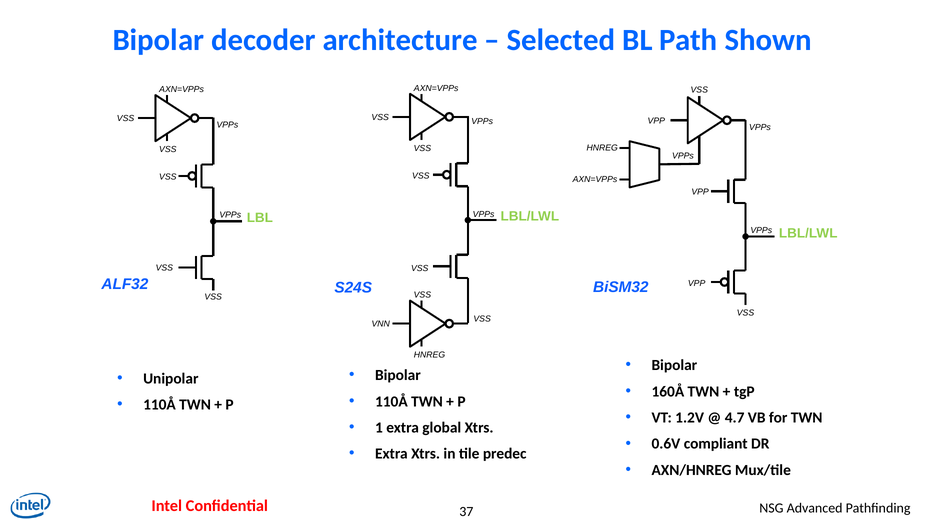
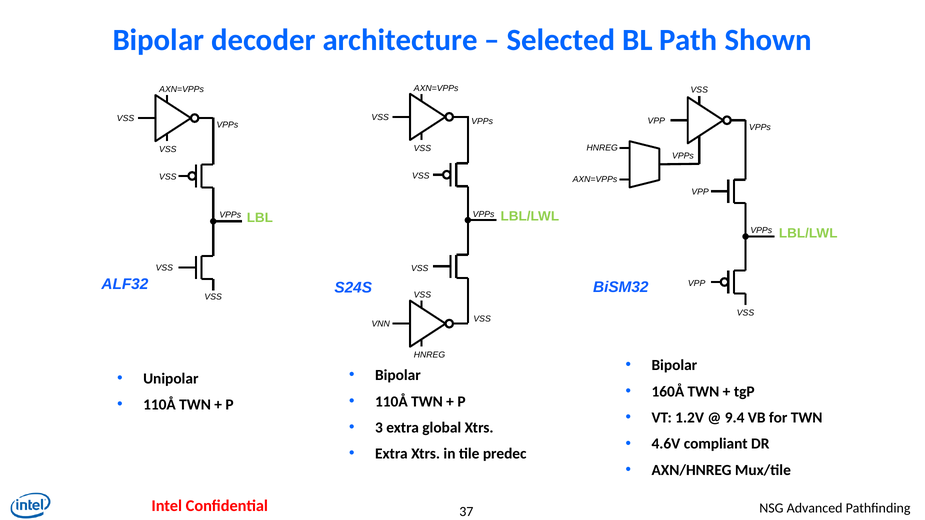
4.7: 4.7 -> 9.4 (735, 418)
1: 1 -> 3 (379, 428)
0.6V: 0.6V -> 4.6V (666, 444)
